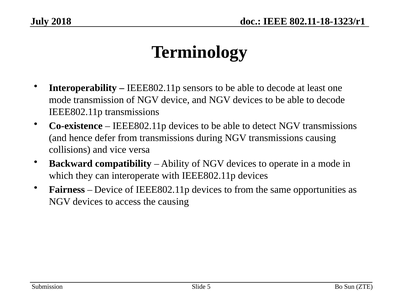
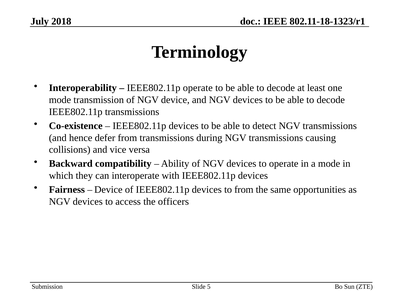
IEEE802.11p sensors: sensors -> operate (198, 88)
the causing: causing -> officers (173, 202)
